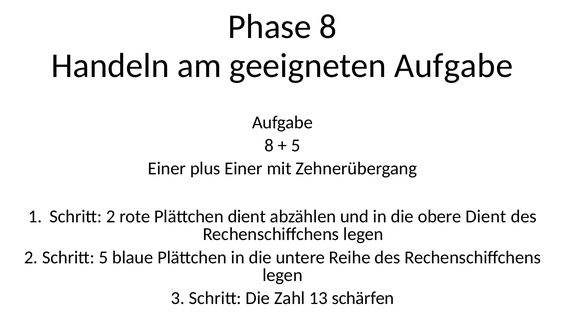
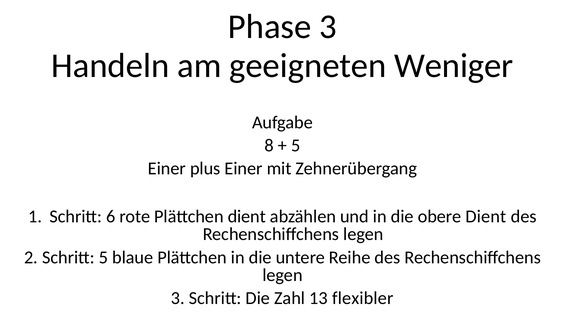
Phase 8: 8 -> 3 (328, 27)
geeigneten Aufgabe: Aufgabe -> Weniger (454, 66)
Schritt 2: 2 -> 6 (111, 216)
schärfen: schärfen -> flexibler (363, 298)
